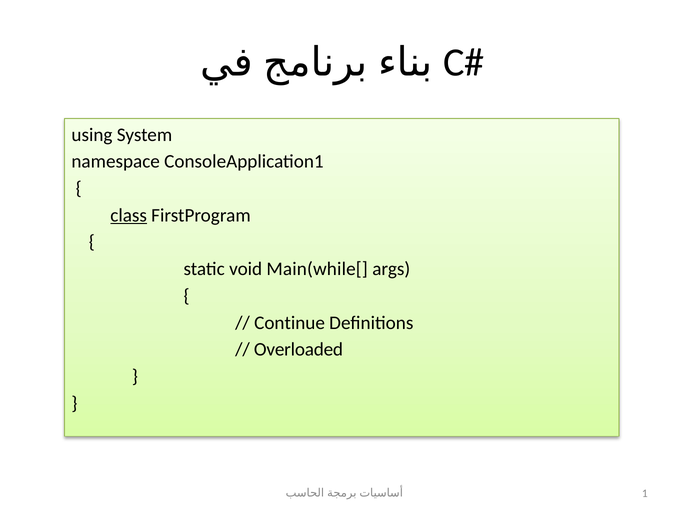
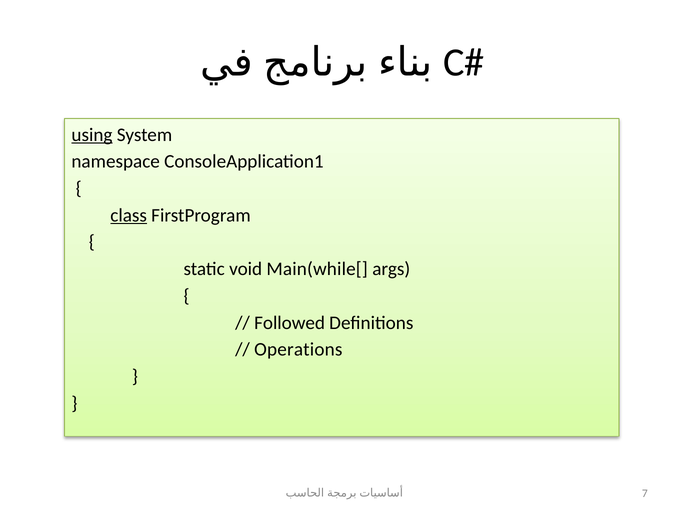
using underline: none -> present (92, 135)
Continue: Continue -> Followed (290, 323)
Overloaded: Overloaded -> Operations (298, 349)
1: 1 -> 7 (645, 493)
